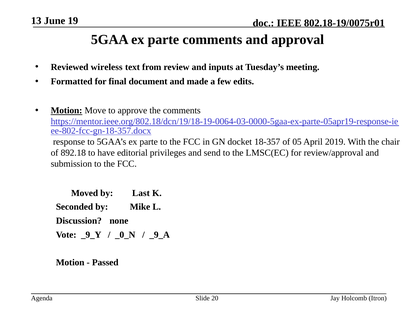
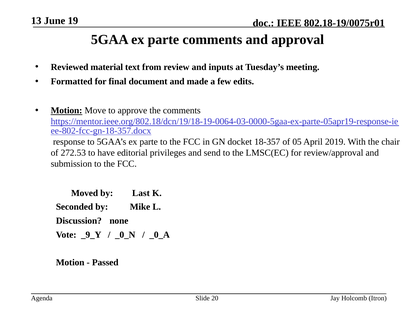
wireless: wireless -> material (107, 67)
892.18: 892.18 -> 272.53 (73, 153)
_9_A: _9_A -> _0_A (160, 234)
